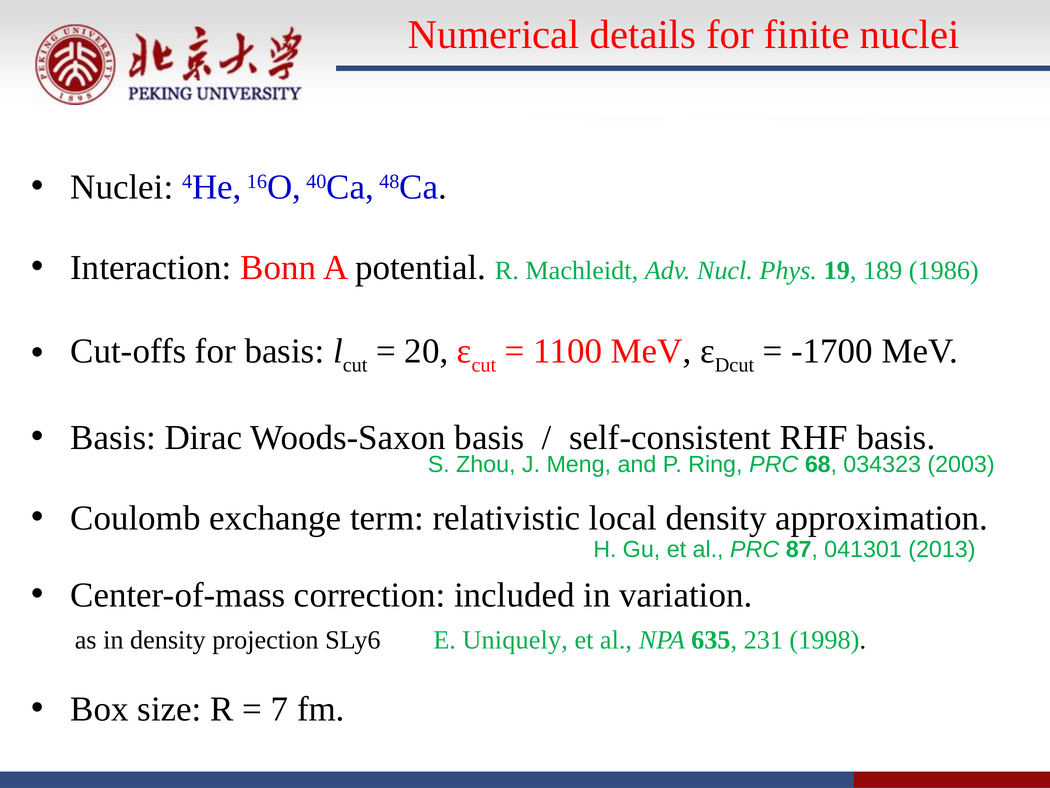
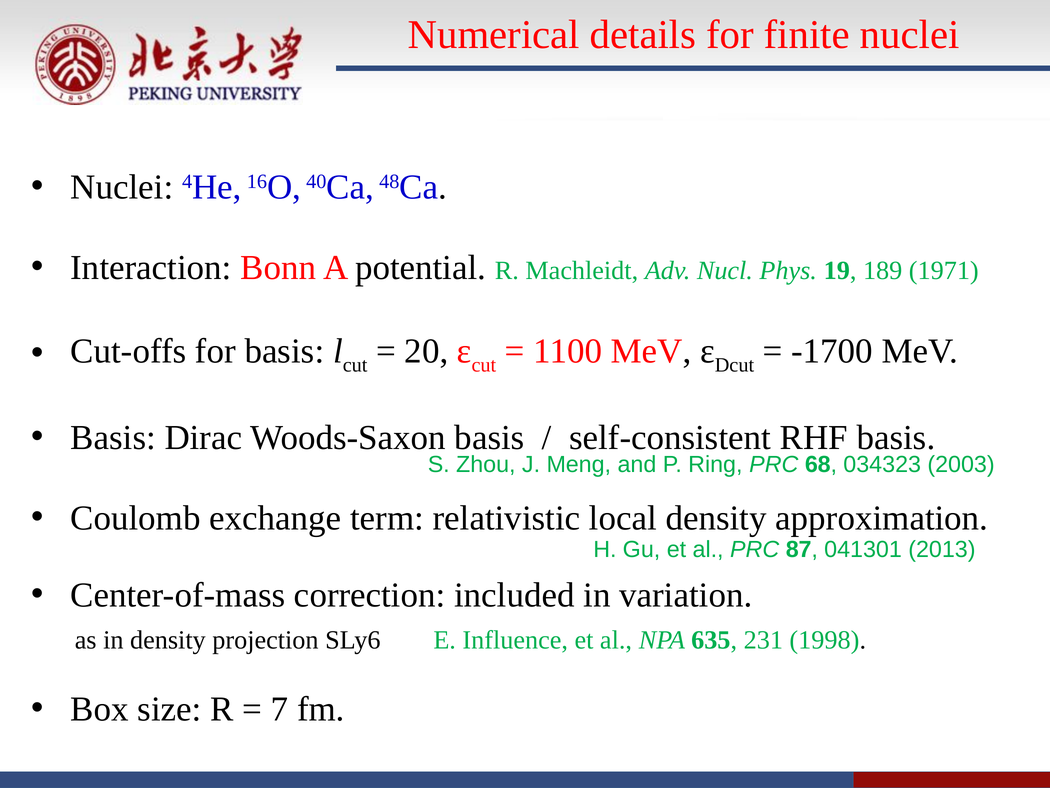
1986: 1986 -> 1971 (944, 271)
Uniquely: Uniquely -> Influence (515, 640)
